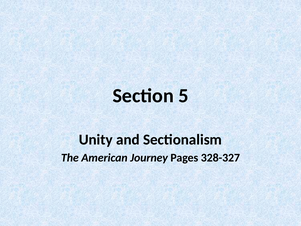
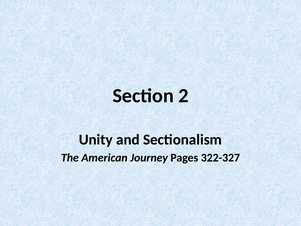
5: 5 -> 2 (183, 96)
328-327: 328-327 -> 322-327 (220, 158)
